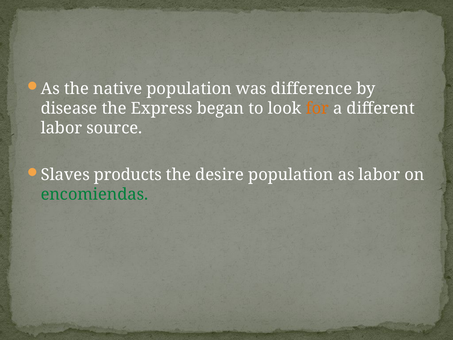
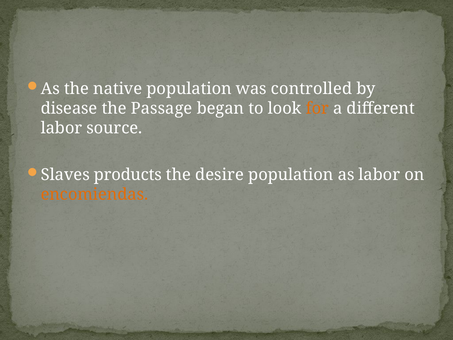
difference: difference -> controlled (312, 89)
Express: Express -> Passage (162, 108)
encomiendas colour: green -> orange (94, 194)
